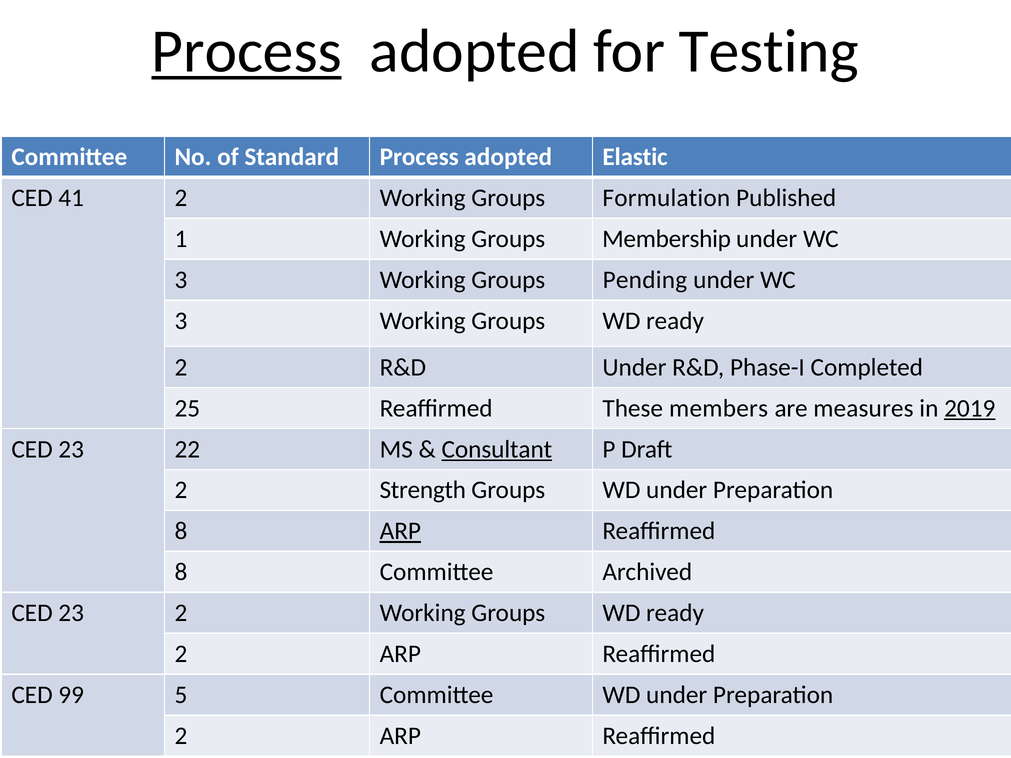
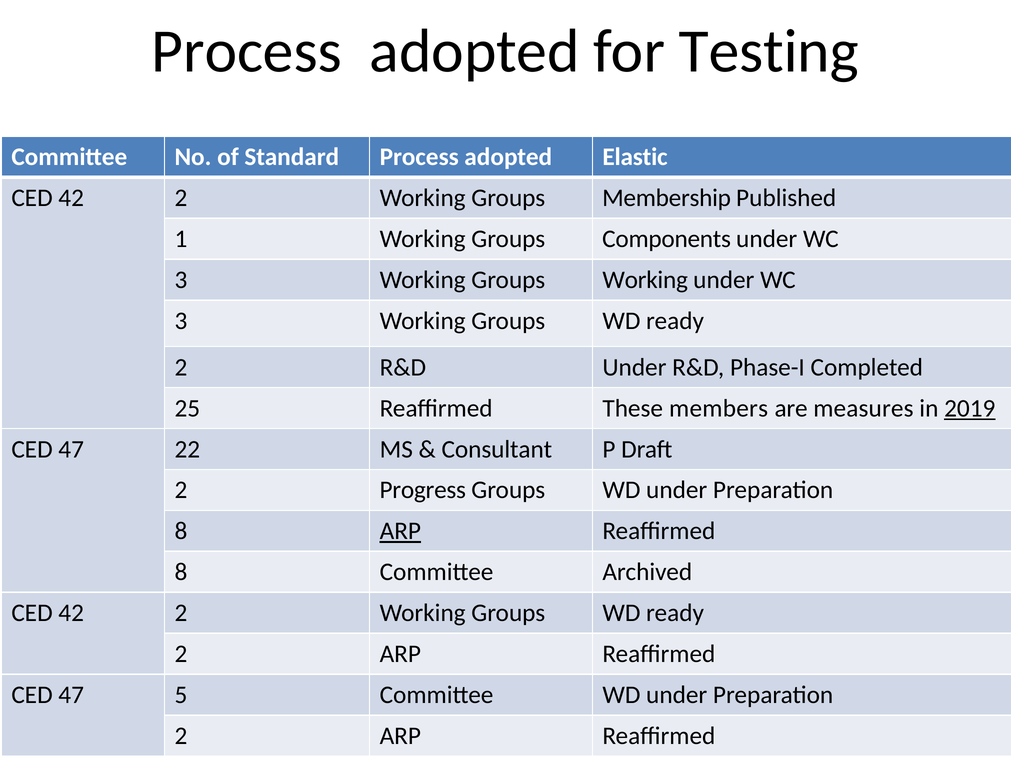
Process underline: present -> none (247, 51)
41: 41 -> 42 (71, 198)
Formulation: Formulation -> Membership (667, 198)
Membership: Membership -> Components (667, 239)
Groups Pending: Pending -> Working (645, 280)
23: 23 -> 47 (71, 449)
Consultant underline: present -> none (497, 449)
Strength: Strength -> Progress (423, 490)
23: 23 -> 42 (71, 613)
99: 99 -> 47 (71, 695)
